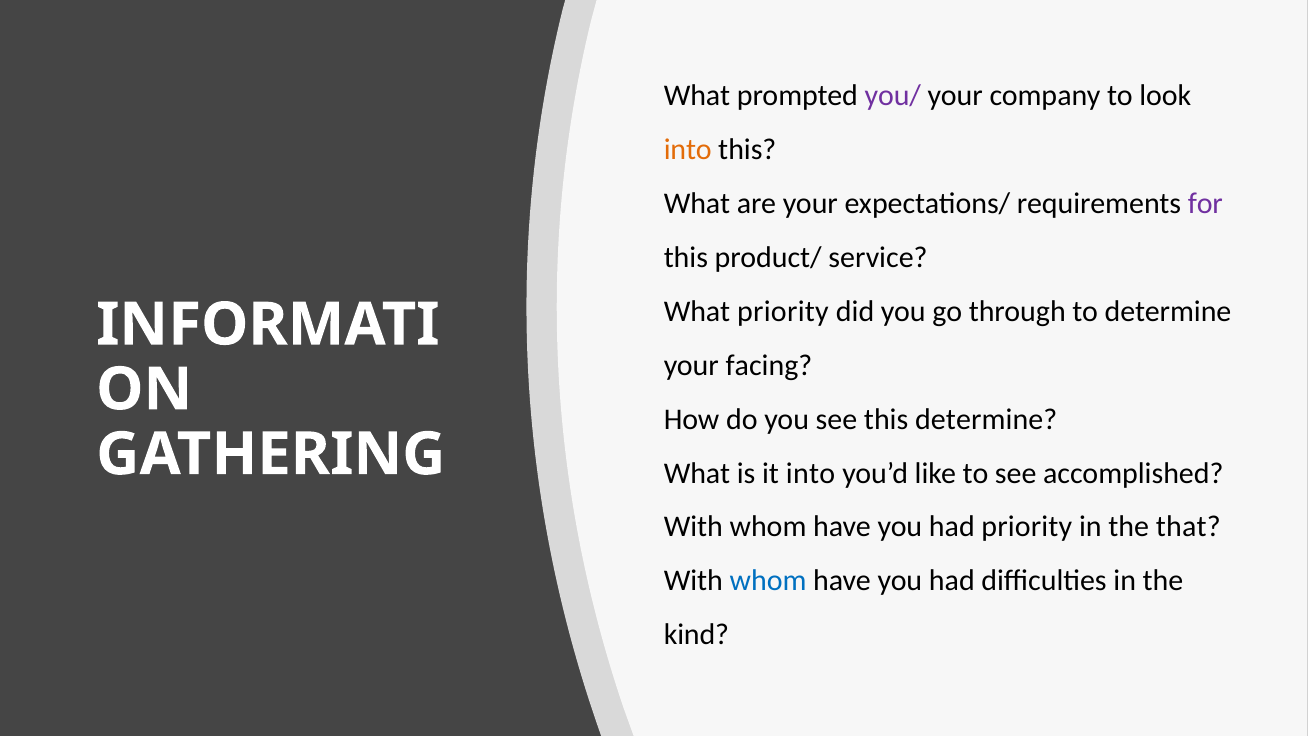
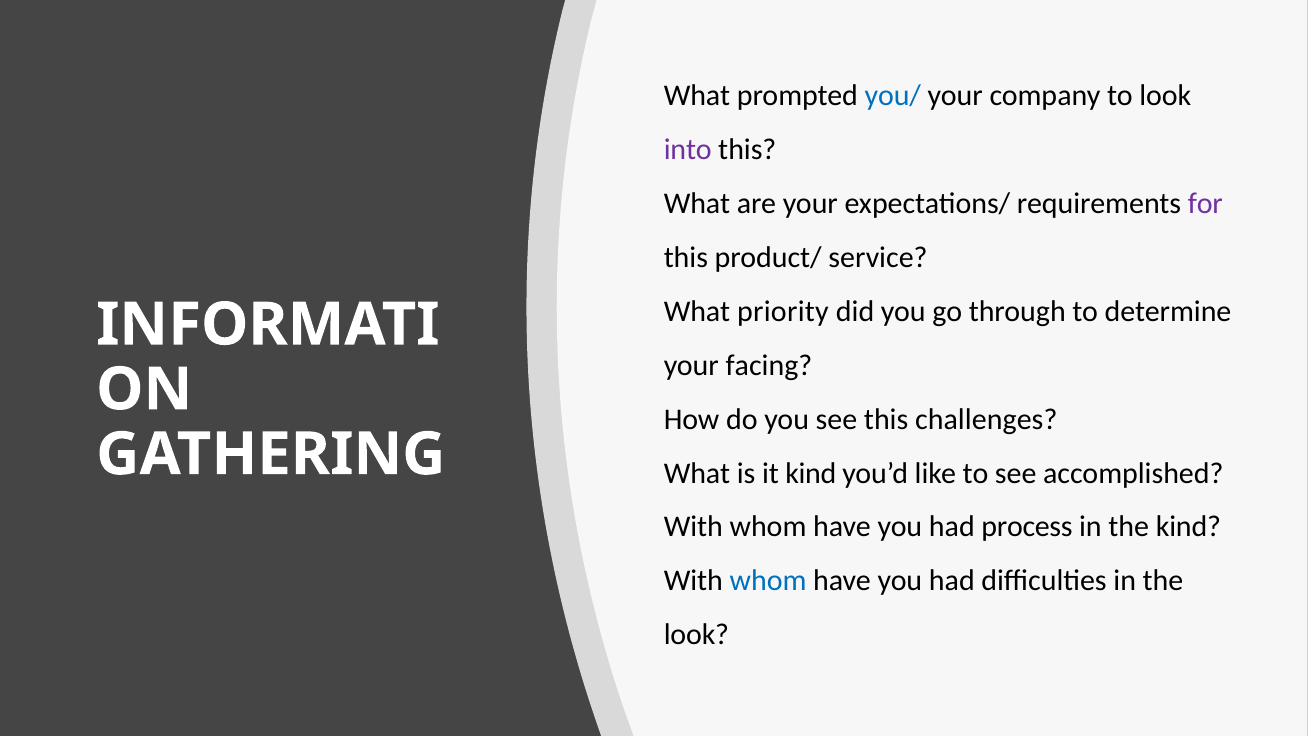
you/ colour: purple -> blue (893, 96)
into colour: orange -> purple (688, 150)
this determine: determine -> challenges (986, 419)
it into: into -> kind (811, 473)
had priority: priority -> process (1027, 527)
the that: that -> kind (1188, 527)
kind: kind -> look (696, 635)
